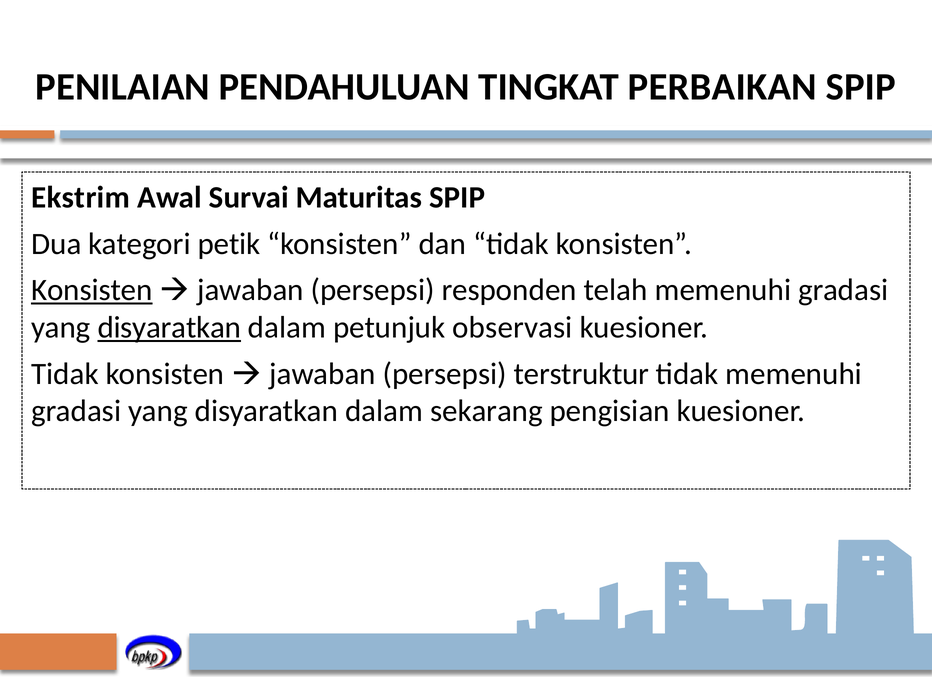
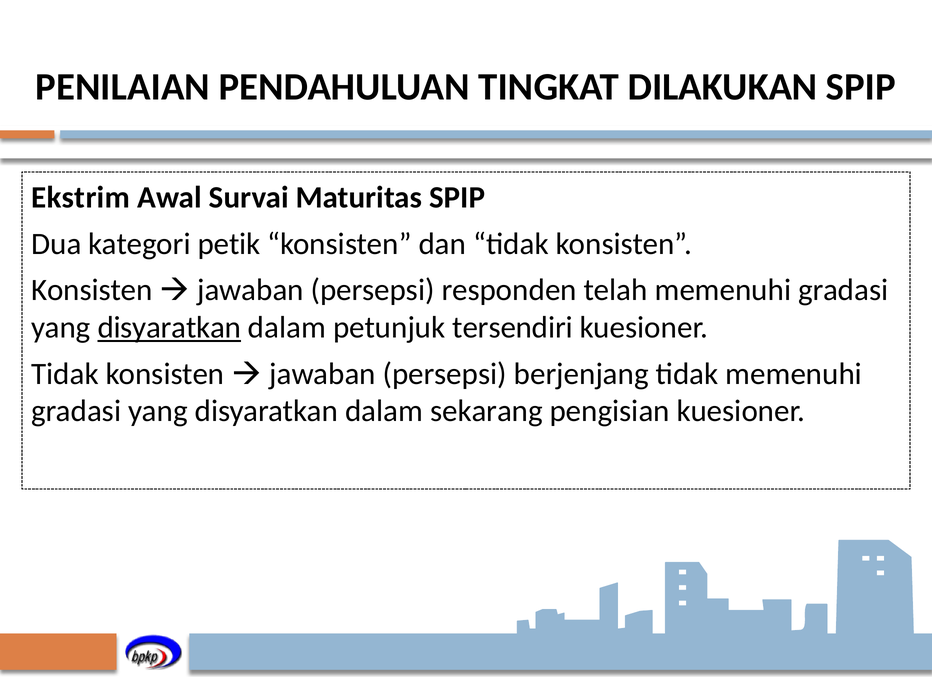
PERBAIKAN: PERBAIKAN -> DILAKUKAN (723, 87)
Konsisten underline: present -> none (92, 290)
observasi: observasi -> tersendiri (513, 327)
terstruktur: terstruktur -> berjenjang (581, 374)
